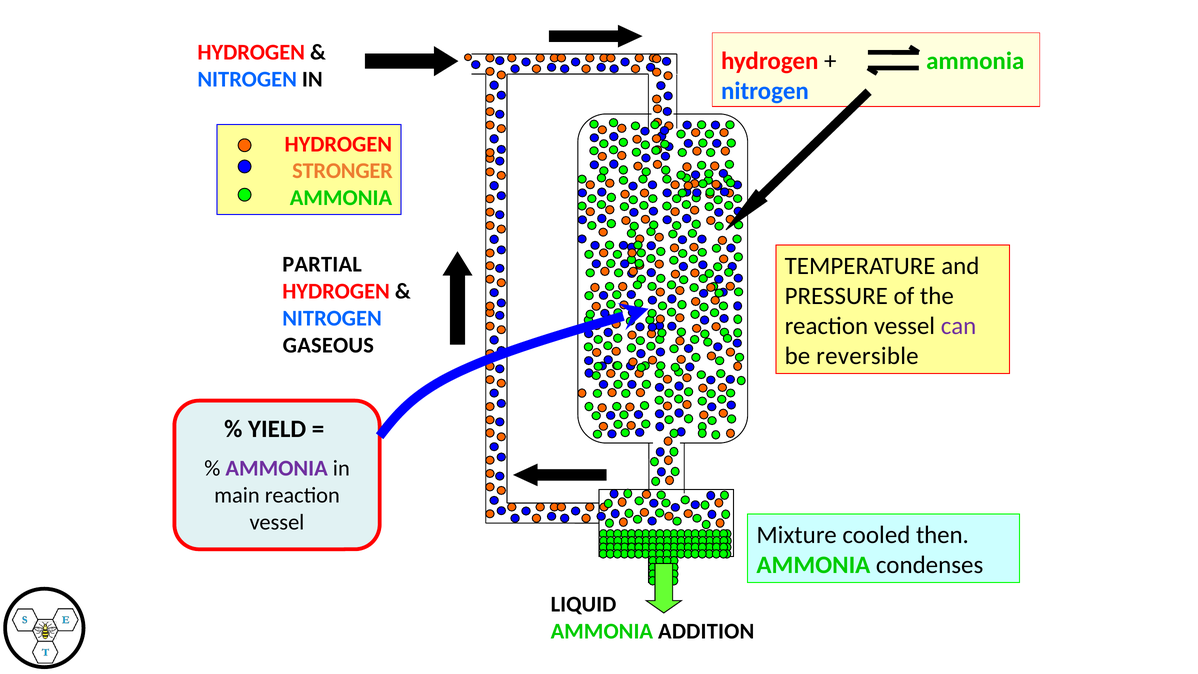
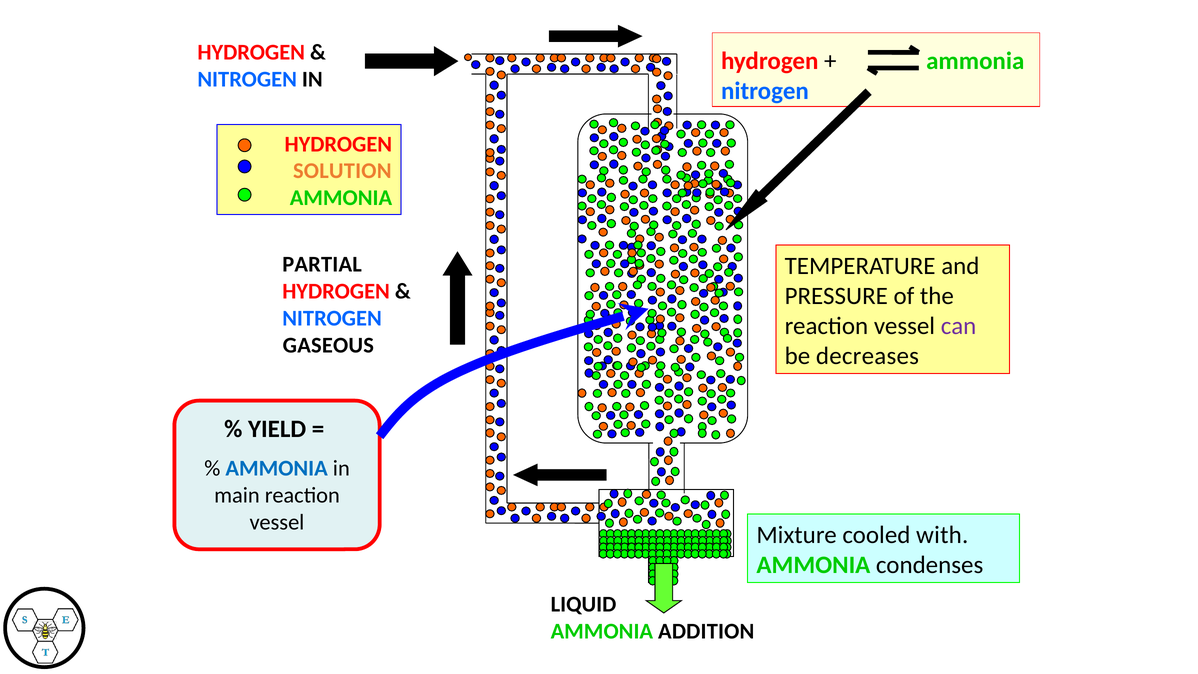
STRONGER: STRONGER -> SOLUTION (342, 171)
reversible: reversible -> decreases (867, 356)
AMMONIA colour: purple -> blue (277, 468)
then: then -> with (942, 535)
